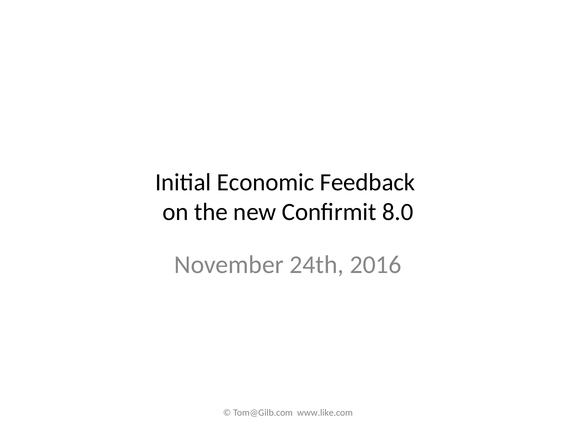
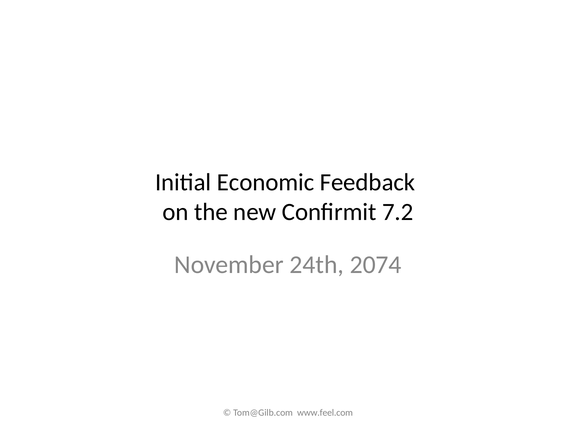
8.0: 8.0 -> 7.2 (398, 212)
2016: 2016 -> 2074 (376, 265)
www.like.com: www.like.com -> www.feel.com (325, 413)
